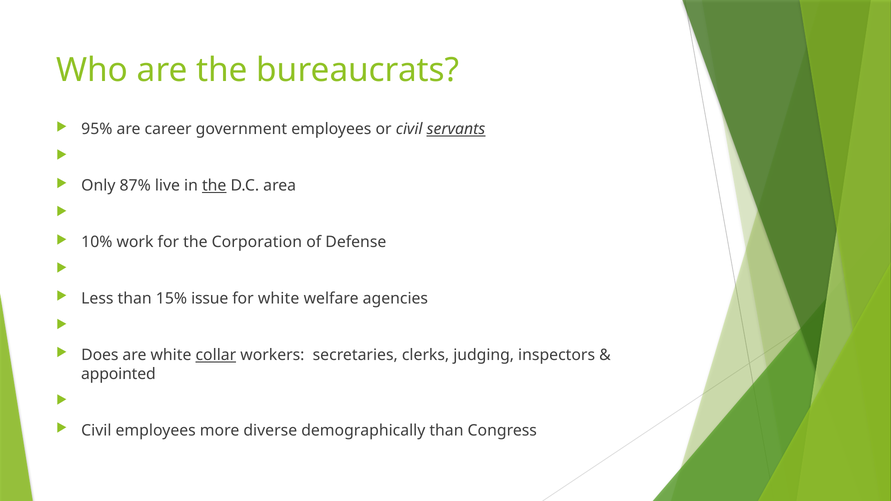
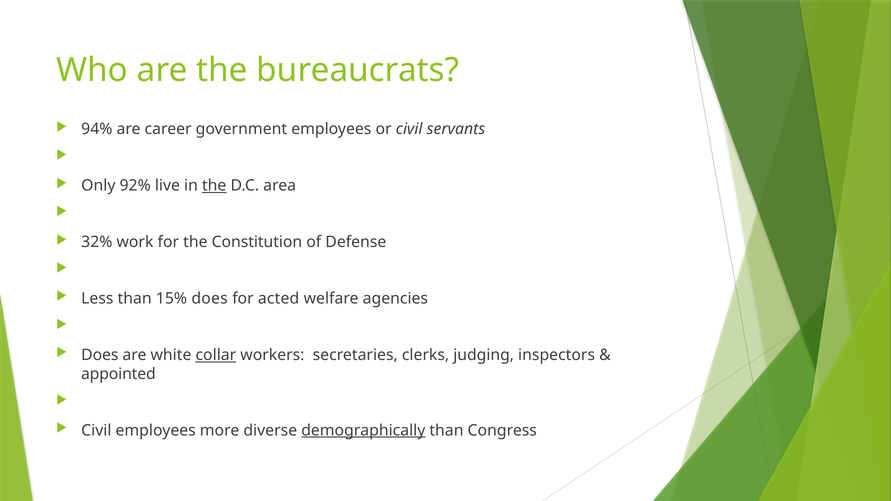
95%: 95% -> 94% (97, 129)
servants underline: present -> none (456, 129)
87%: 87% -> 92% (135, 186)
10%: 10% -> 32% (97, 242)
Corporation: Corporation -> Constitution (257, 242)
15% issue: issue -> does (210, 299)
for white: white -> acted (279, 299)
demographically underline: none -> present (363, 431)
